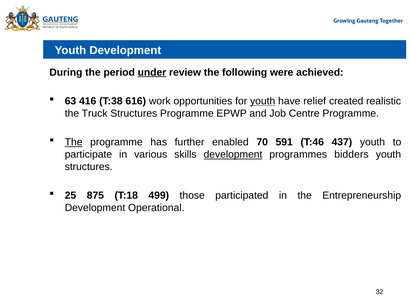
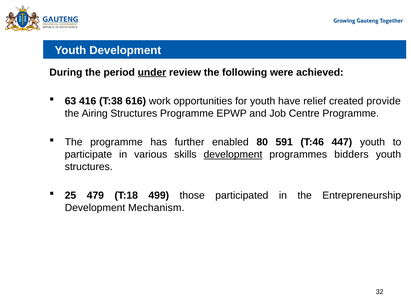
youth underline: present -> none (263, 101)
realistic: realistic -> provide (384, 101)
Truck: Truck -> Airing (95, 114)
The underline: present -> none (74, 142)
70: 70 -> 80 (262, 142)
437: 437 -> 447 (342, 142)
875: 875 -> 479 (95, 196)
Operational: Operational -> Mechanism (156, 208)
